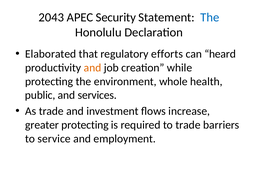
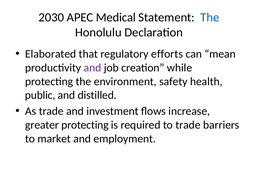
2043: 2043 -> 2030 (51, 17)
Security: Security -> Medical (116, 17)
heard: heard -> mean (220, 54)
and colour: orange -> purple (93, 68)
whole: whole -> safety (173, 82)
services: services -> distilled (97, 95)
service: service -> market (54, 139)
